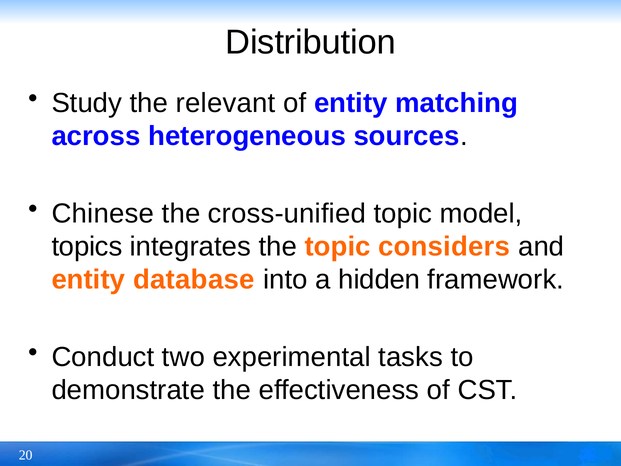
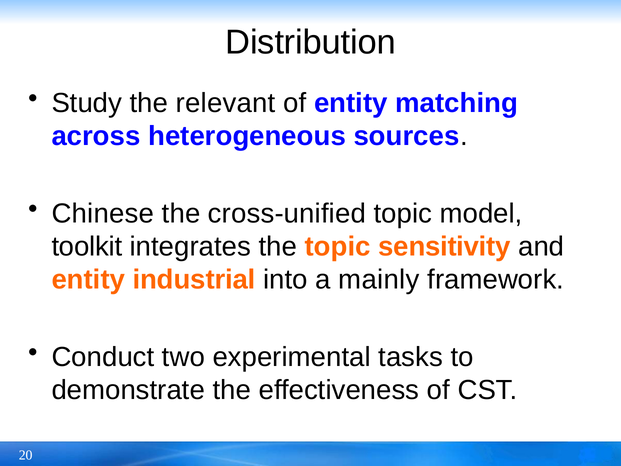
topics: topics -> toolkit (87, 246)
considers: considers -> sensitivity (444, 246)
database: database -> industrial (194, 280)
hidden: hidden -> mainly (379, 280)
